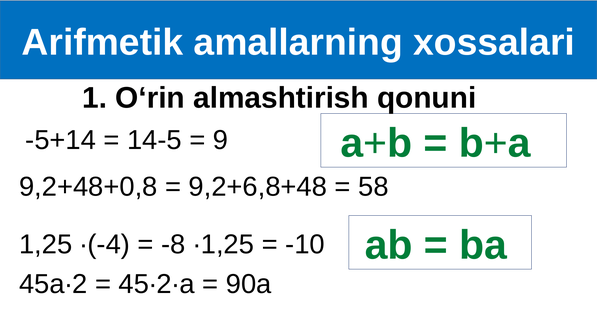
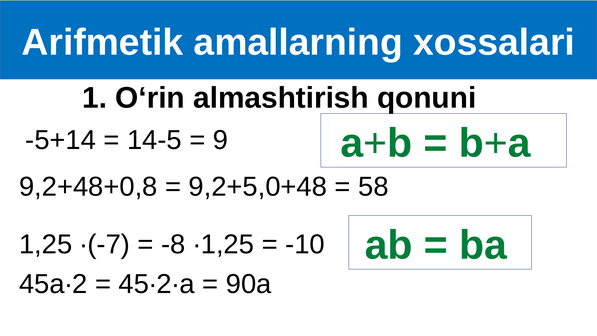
9,2+6,8+48: 9,2+6,8+48 -> 9,2+5,0+48 (258, 187)
∙(-4: ∙(-4 -> ∙(-7 (105, 244)
